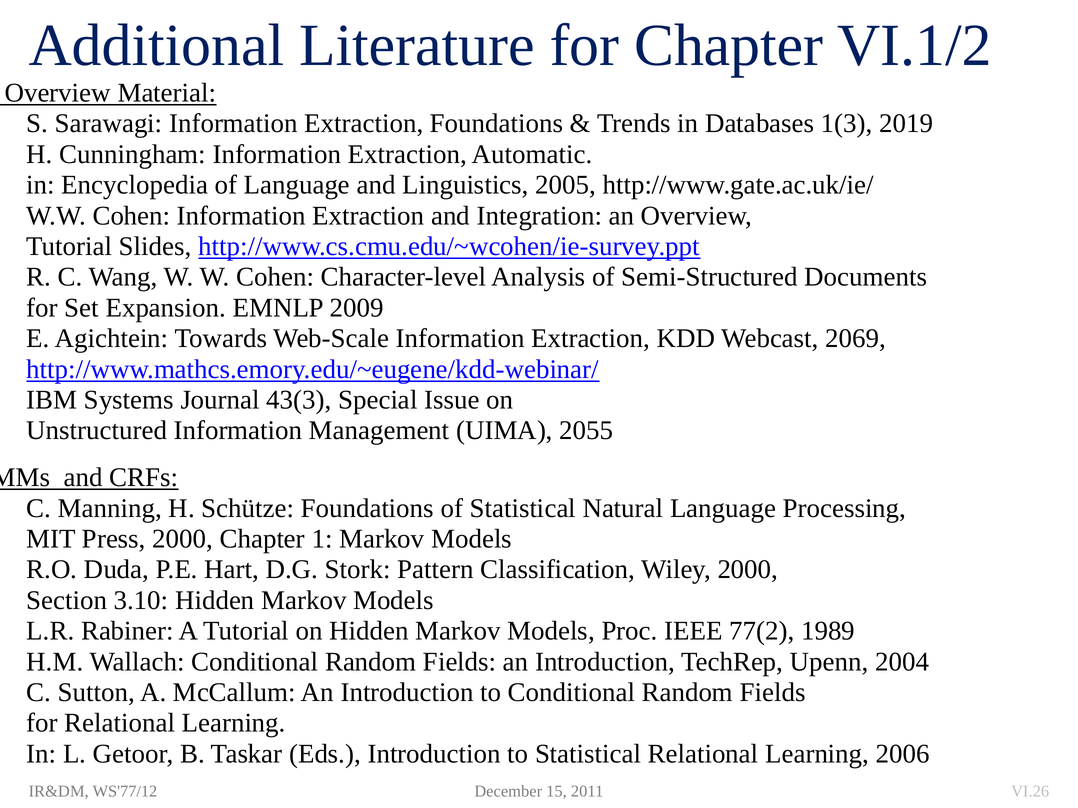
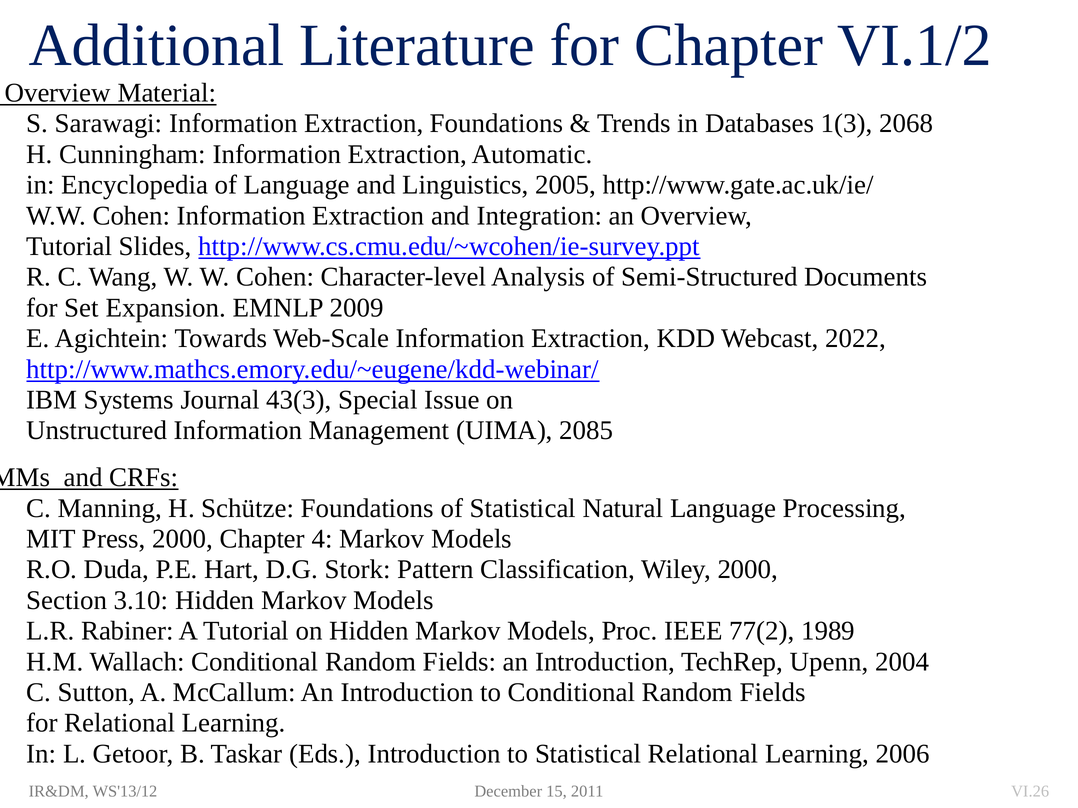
2019: 2019 -> 2068 (906, 124)
2069: 2069 -> 2022 (856, 339)
2055: 2055 -> 2085 (586, 431)
1: 1 -> 4 (322, 539)
WS'77/12: WS'77/12 -> WS'13/12 (125, 792)
